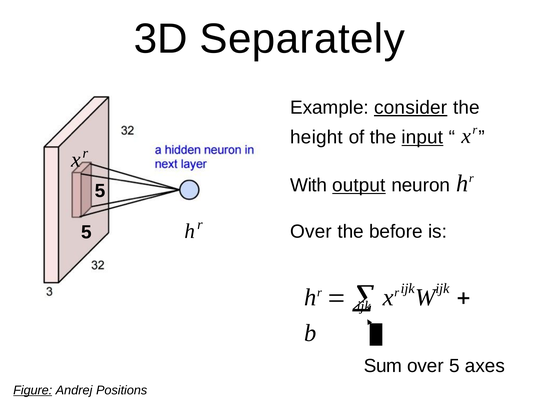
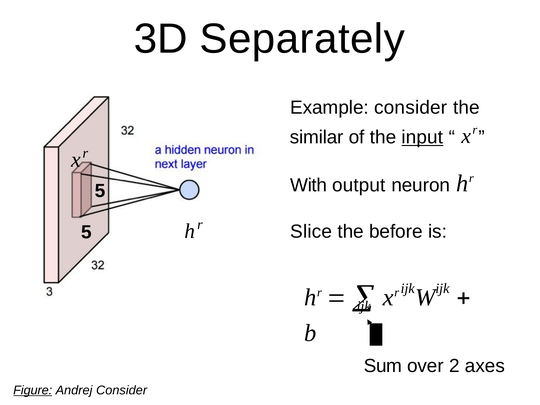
consider underline: present -> none (411, 107)
height: height -> similar (317, 137)
output underline: present -> none (359, 185)
Over: Over -> Slice (311, 232)
over 5: 5 -> 2 (454, 366)
Andrej Positions: Positions -> Consider (122, 390)
